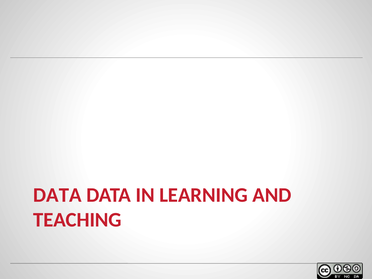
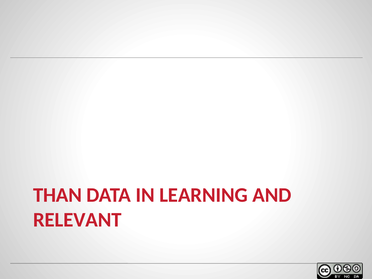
DATA: DATA -> THAN (57, 195)
TEACHING: TEACHING -> RELEVANT (77, 220)
